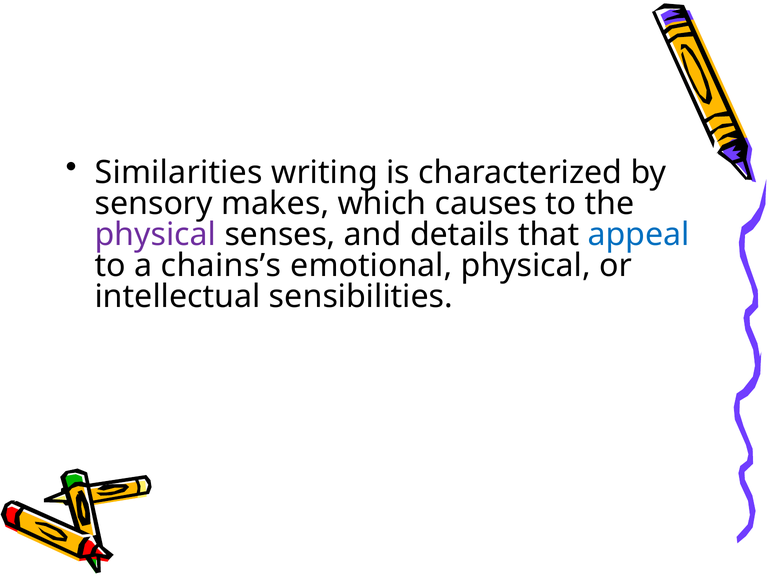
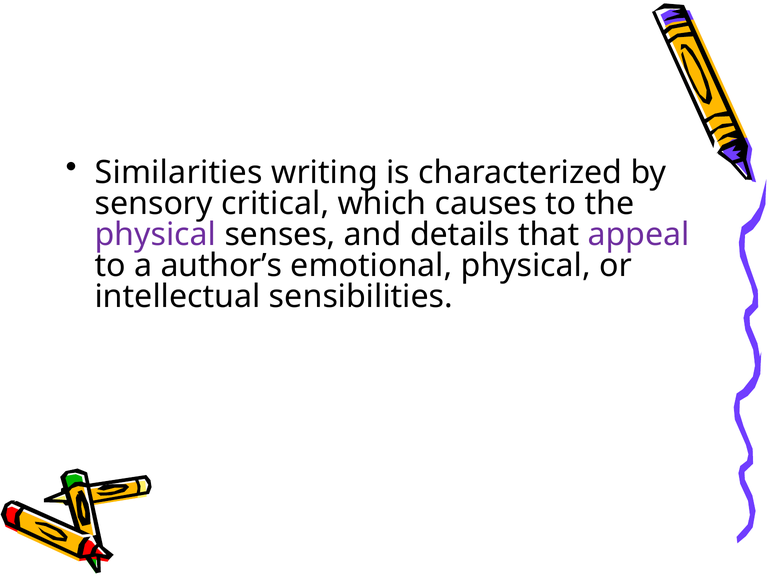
makes: makes -> critical (275, 204)
appeal colour: blue -> purple (639, 234)
chains’s: chains’s -> author’s (221, 265)
